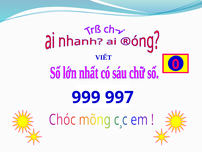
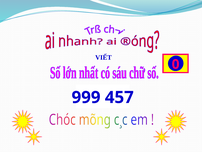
997: 997 -> 457 (119, 97)
